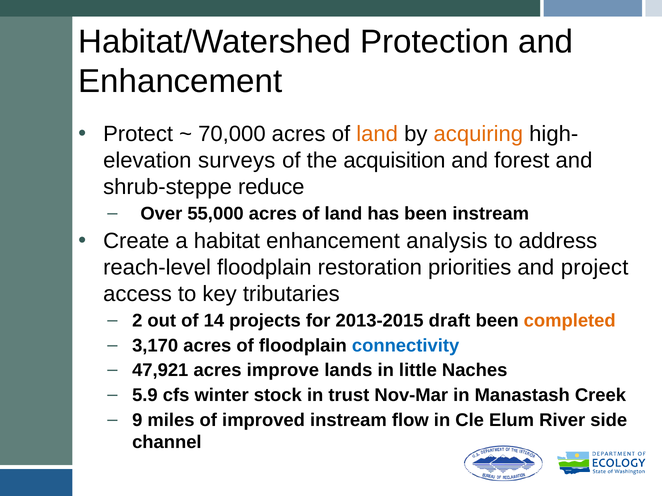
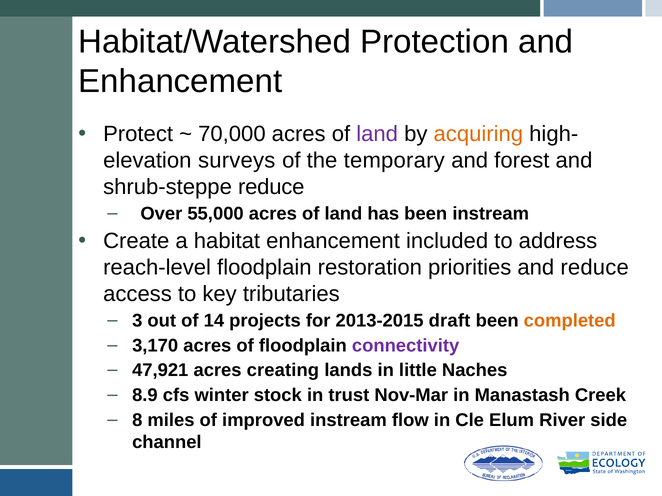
land colour: orange -> purple (377, 134)
acquisition: acquisition -> temporary (394, 161)
analysis: analysis -> included (447, 241)
and project: project -> reduce (595, 268)
2: 2 -> 3 (137, 321)
connectivity colour: blue -> purple (406, 346)
improve: improve -> creating (283, 371)
5.9: 5.9 -> 8.9 (145, 396)
9: 9 -> 8 (137, 420)
